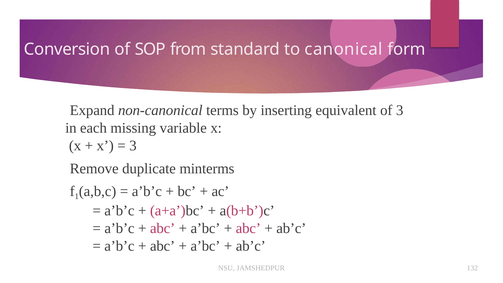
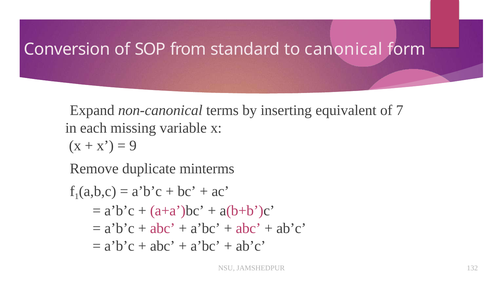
of 3: 3 -> 7 (400, 110)
3: 3 -> 9 (133, 146)
